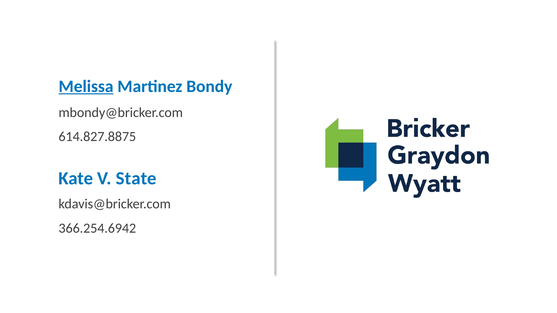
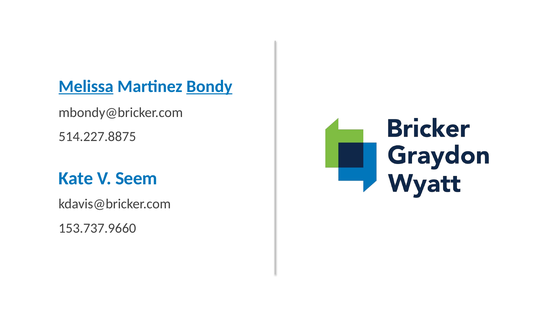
Bondy underline: none -> present (209, 86)
614.827.8875: 614.827.8875 -> 514.227.8875 (97, 137)
State: State -> Seem (136, 179)
366.254.6942: 366.254.6942 -> 153.737.9660 (97, 228)
